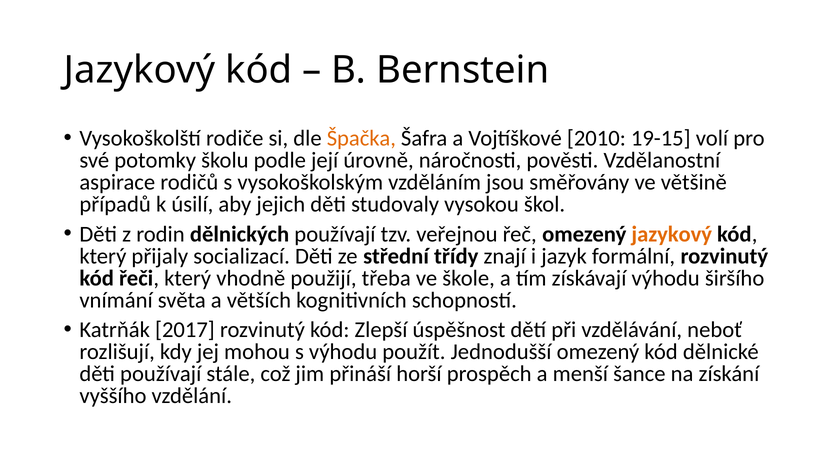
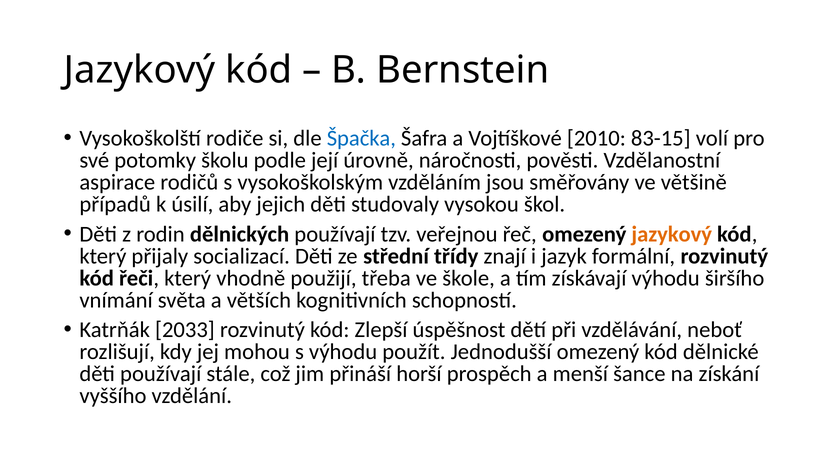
Špačka colour: orange -> blue (361, 138)
19-15: 19-15 -> 83-15 (661, 138)
2017: 2017 -> 2033 (185, 330)
